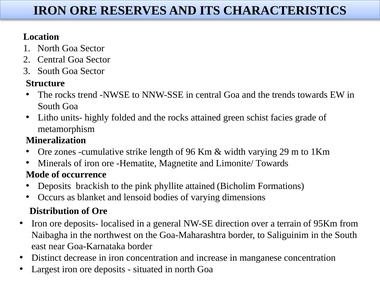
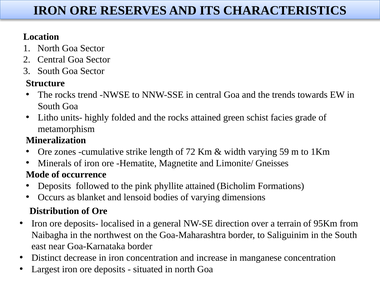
96: 96 -> 72 (191, 152)
29: 29 -> 59 (284, 152)
Limonite/ Towards: Towards -> Gneisses (272, 163)
brackish: brackish -> followed (92, 186)
